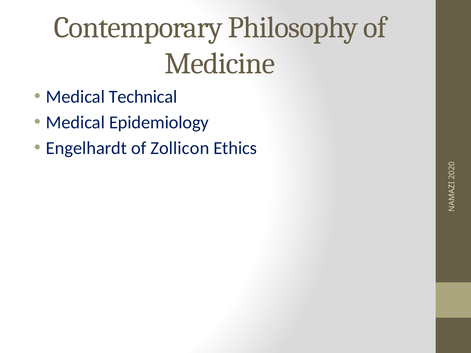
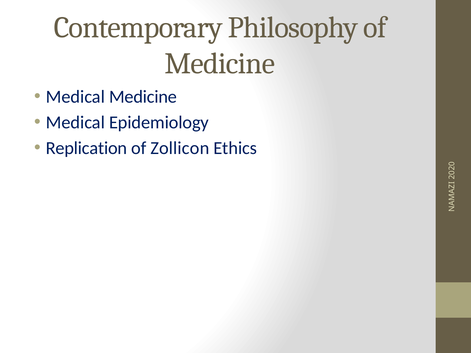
Medical Technical: Technical -> Medicine (143, 97)
Engelhardt: Engelhardt -> Replication (87, 148)
